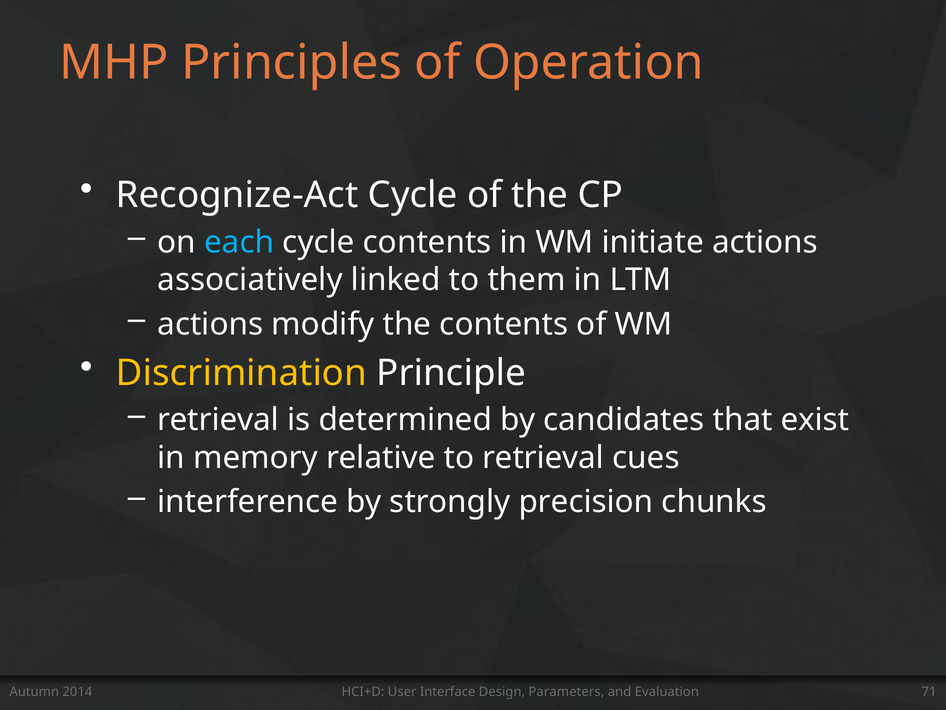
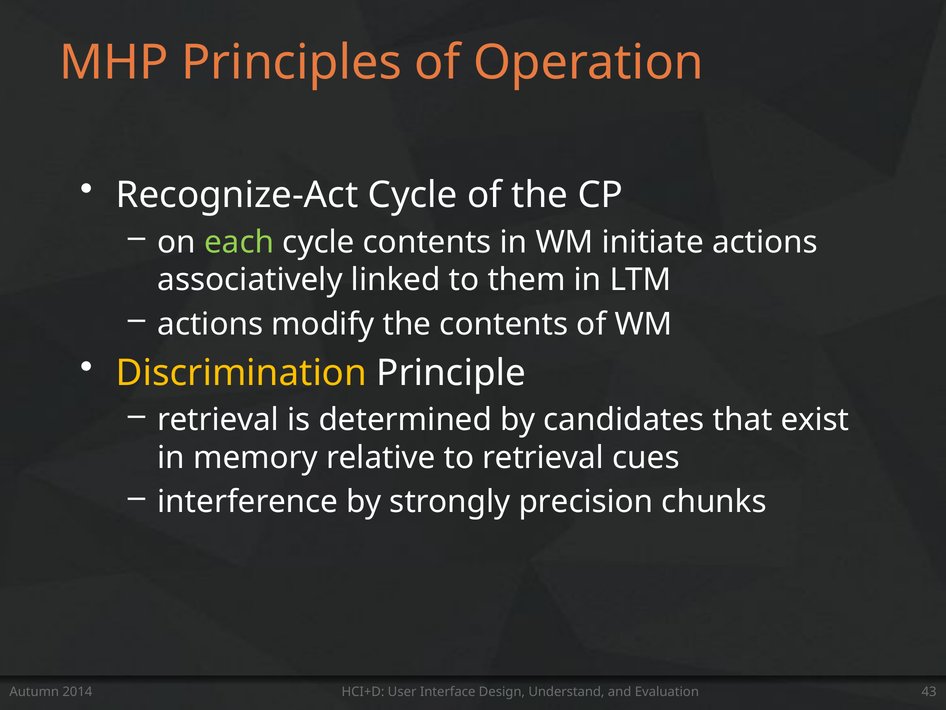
each colour: light blue -> light green (239, 242)
Parameters: Parameters -> Understand (566, 691)
71: 71 -> 43 (929, 691)
